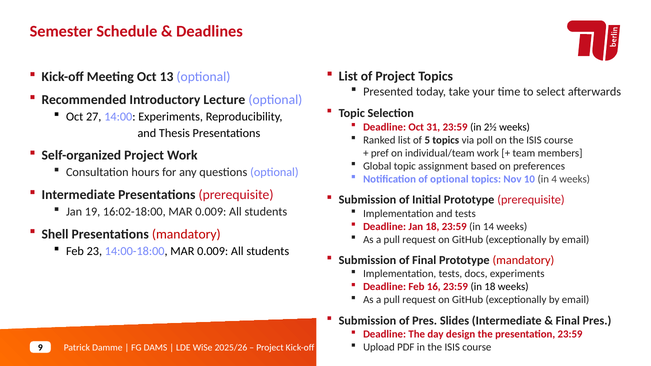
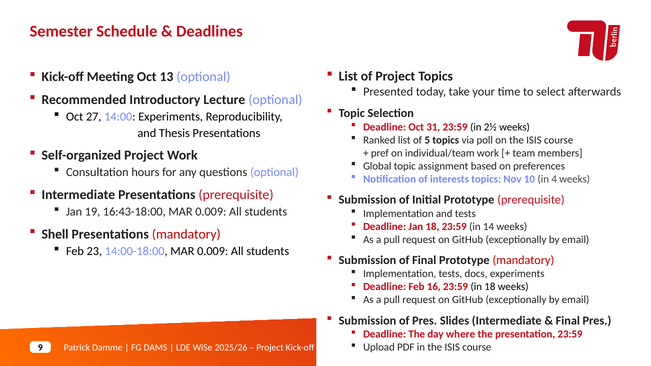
of optional: optional -> interests (450, 179)
16:02-18:00: 16:02-18:00 -> 16:43-18:00 (134, 212)
design: design -> where (461, 335)
